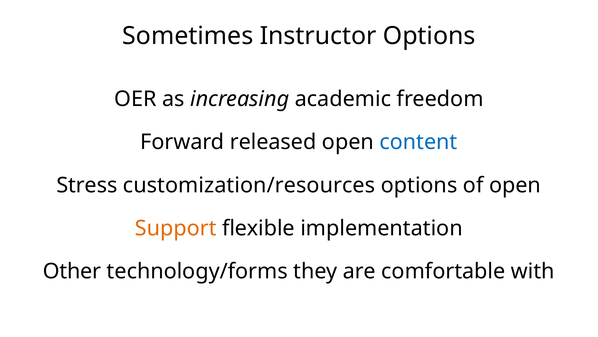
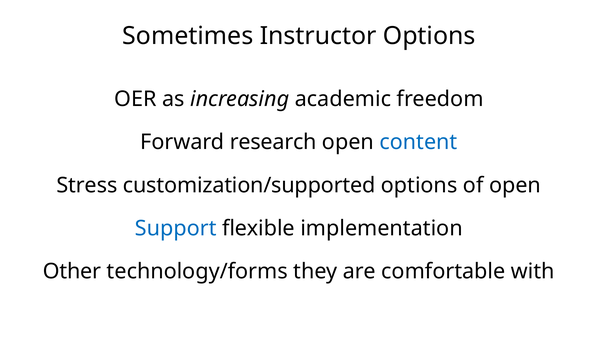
released: released -> research (273, 142)
customization/resources: customization/resources -> customization/supported (249, 185)
Support colour: orange -> blue (176, 228)
